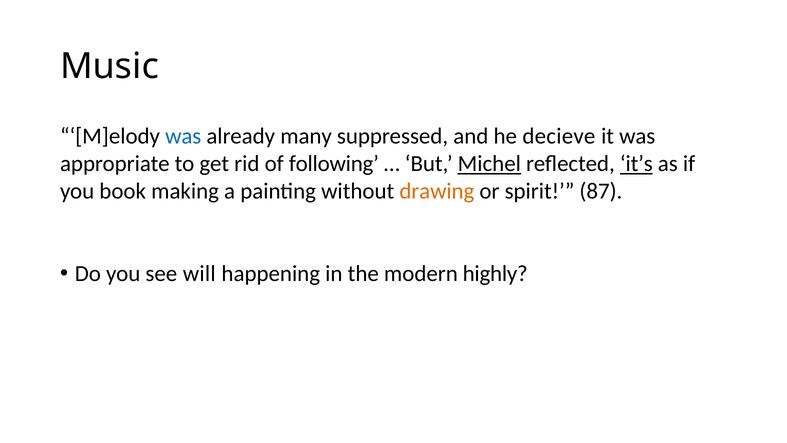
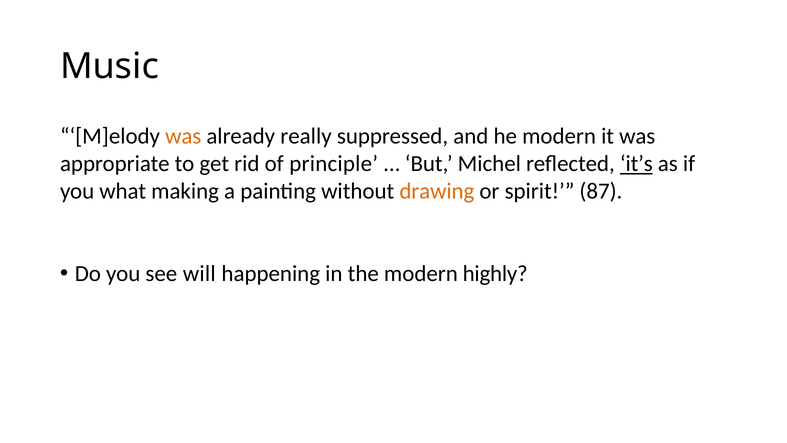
was colour: blue -> orange (183, 136)
many: many -> really (306, 136)
he decieve: decieve -> modern (559, 136)
following: following -> principle (334, 164)
Michel underline: present -> none (489, 164)
book: book -> what (123, 191)
